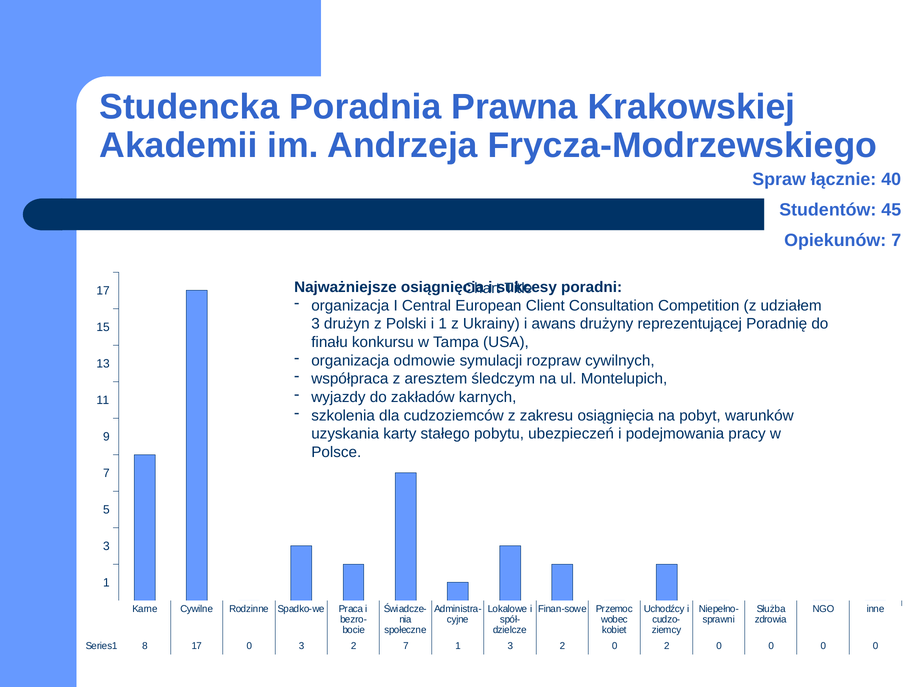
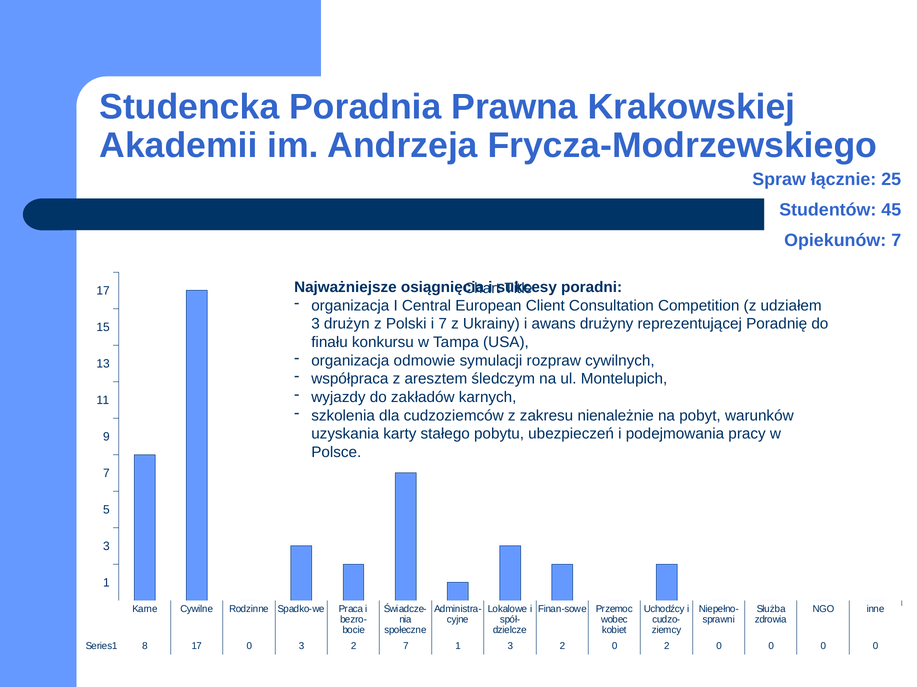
40: 40 -> 25 (891, 180)
i 1: 1 -> 7 (443, 324)
zakresu osiągnięcia: osiągnięcia -> nienależnie (616, 416)
